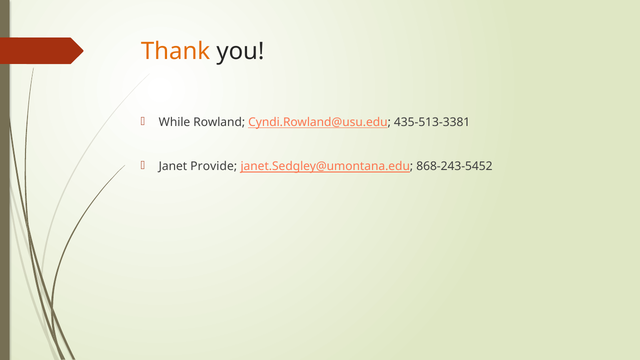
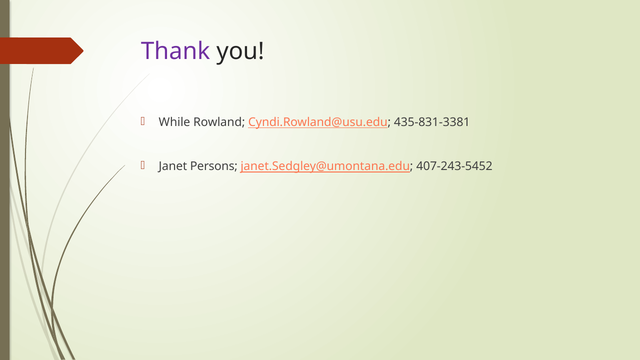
Thank colour: orange -> purple (176, 51)
435-513-3381: 435-513-3381 -> 435-831-3381 (432, 122)
Provide: Provide -> Persons (214, 167)
868-243-5452: 868-243-5452 -> 407-243-5452 (454, 167)
